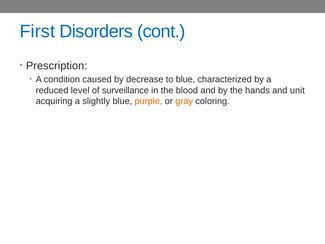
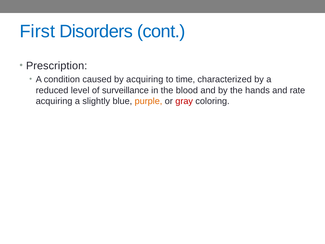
by decrease: decrease -> acquiring (145, 79)
to blue: blue -> time (185, 79)
unit: unit -> rate (297, 90)
gray colour: orange -> red (184, 101)
